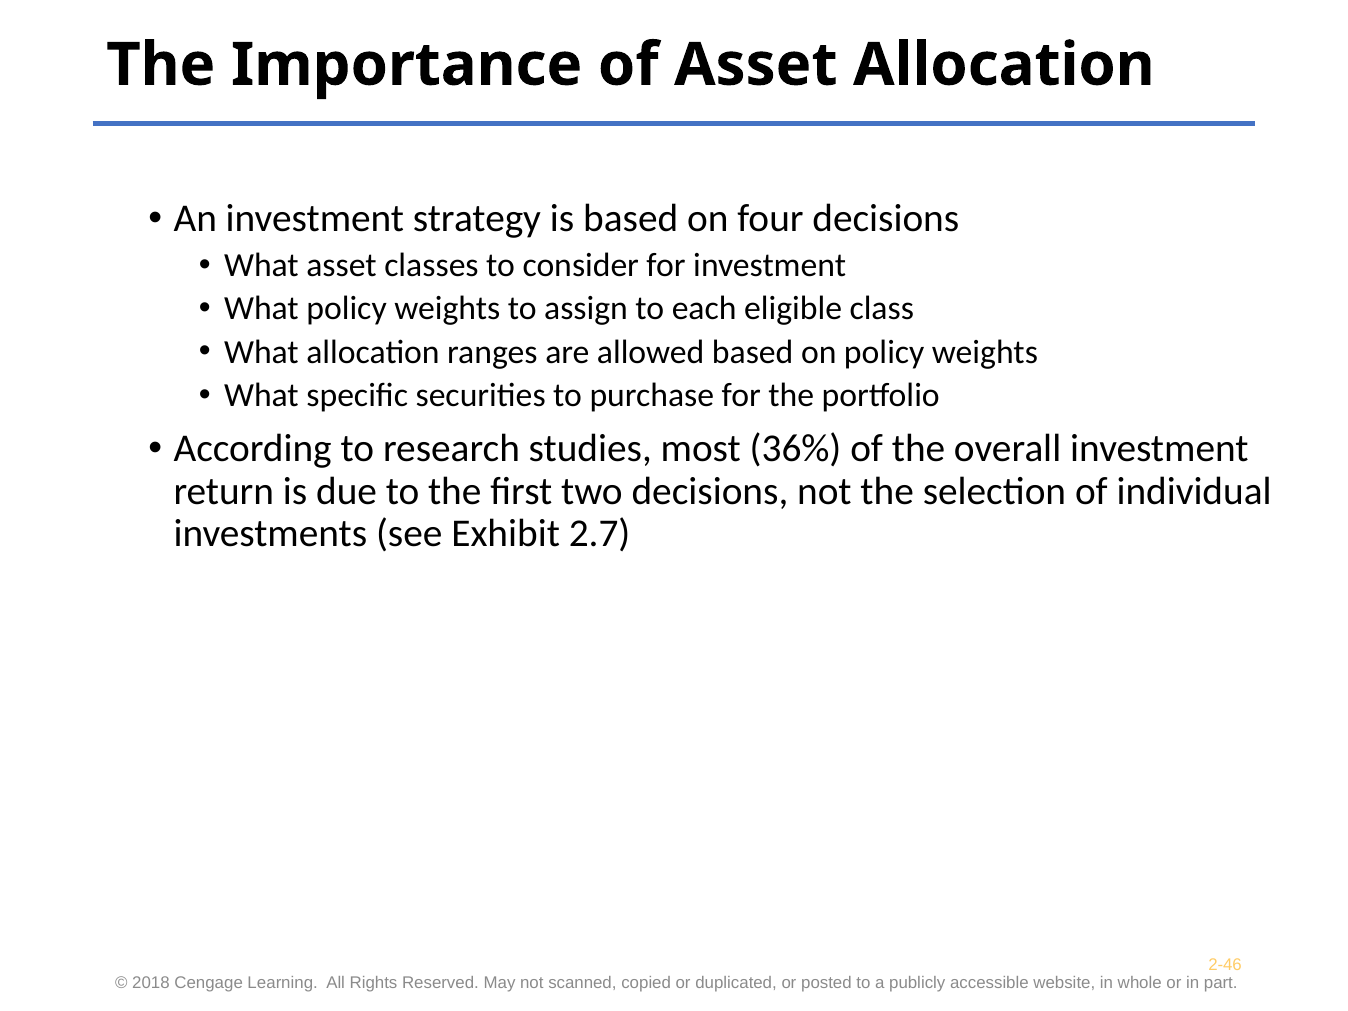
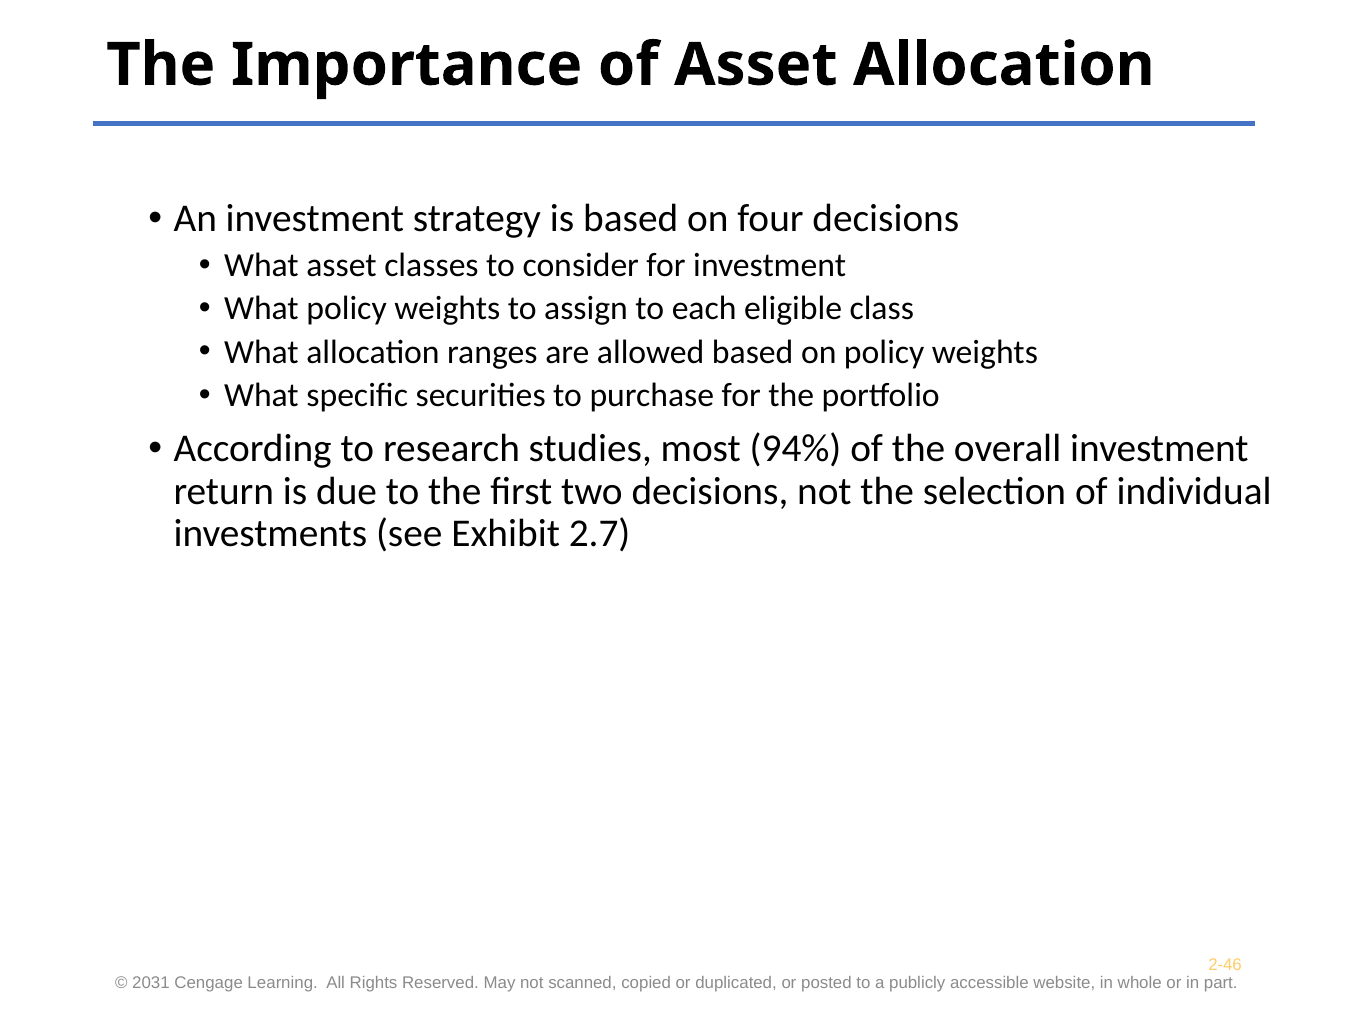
36%: 36% -> 94% (796, 449)
2018: 2018 -> 2031 (151, 983)
